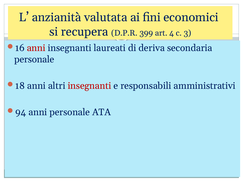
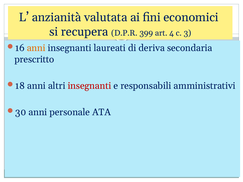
anni colour: red -> orange (36, 48)
personale: personale -> prescritto (34, 59)
94: 94 -> 30 (21, 112)
